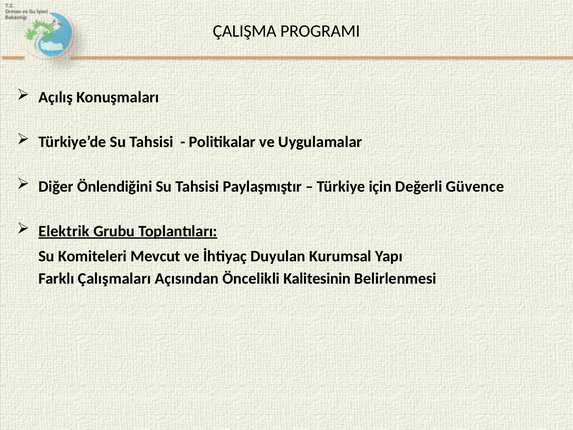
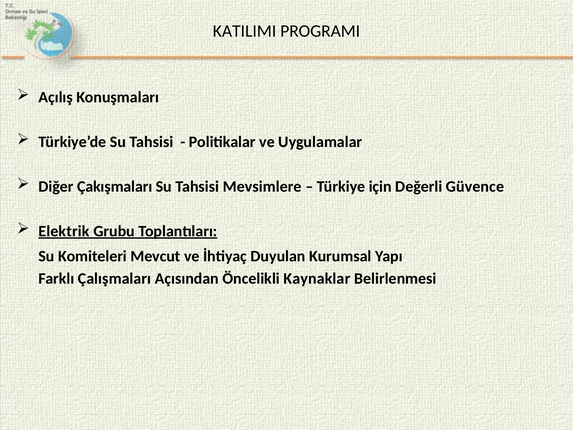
ÇALIŞMA: ÇALIŞMA -> KATILIMI (245, 31)
Önlendiğini: Önlendiğini -> Çakışmaları (115, 186)
Paylaşmıştır: Paylaşmıştır -> Mevsimlere (262, 186)
Kalitesinin: Kalitesinin -> Kaynaklar (317, 278)
